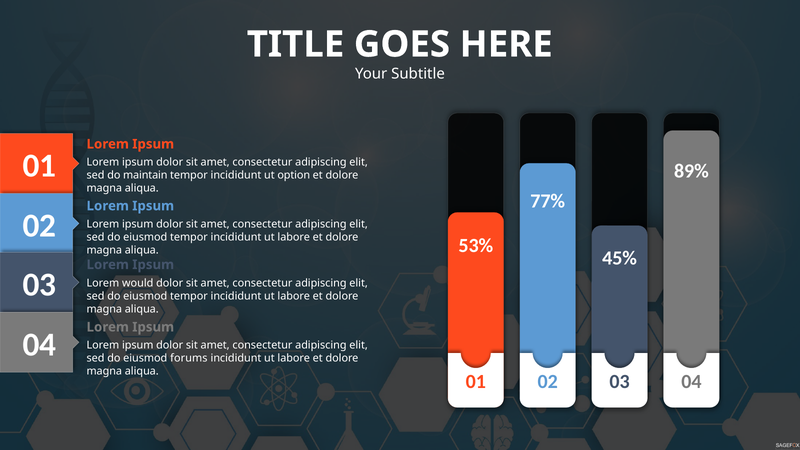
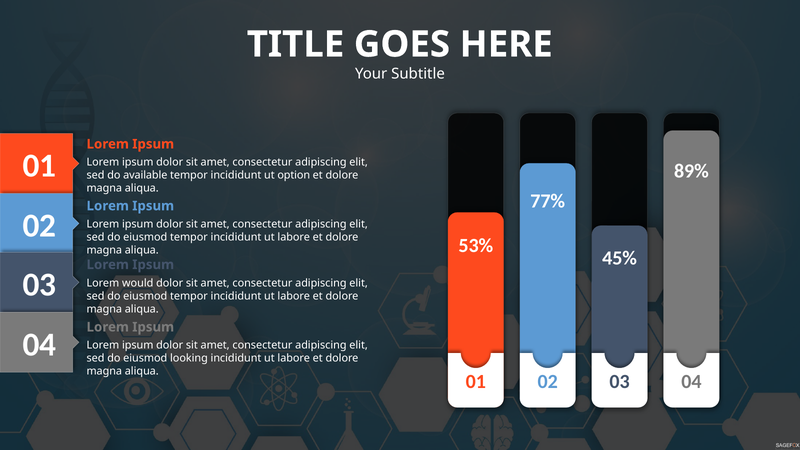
maintain: maintain -> available (145, 175)
forums: forums -> looking (189, 358)
